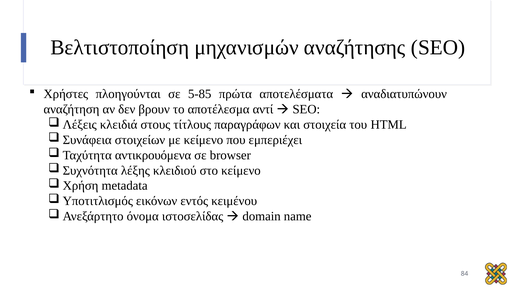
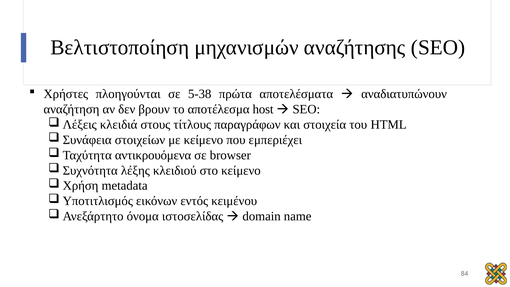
5-85: 5-85 -> 5-38 (200, 94)
αντί: αντί -> host (263, 109)
